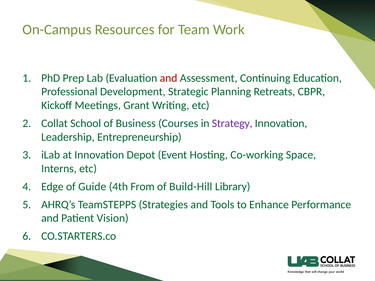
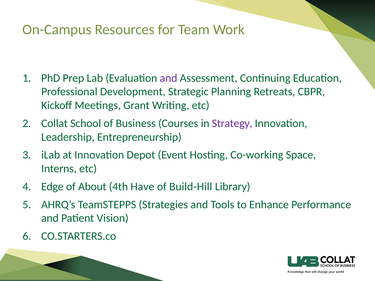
and colour: red -> purple (169, 78)
Guide: Guide -> About (92, 187)
From: From -> Have (142, 187)
